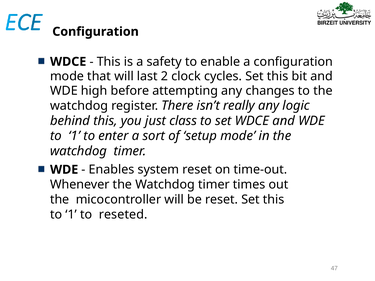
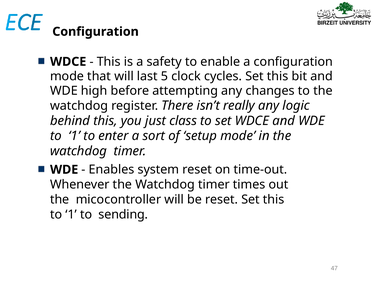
2: 2 -> 5 (165, 76)
reseted: reseted -> sending (123, 215)
